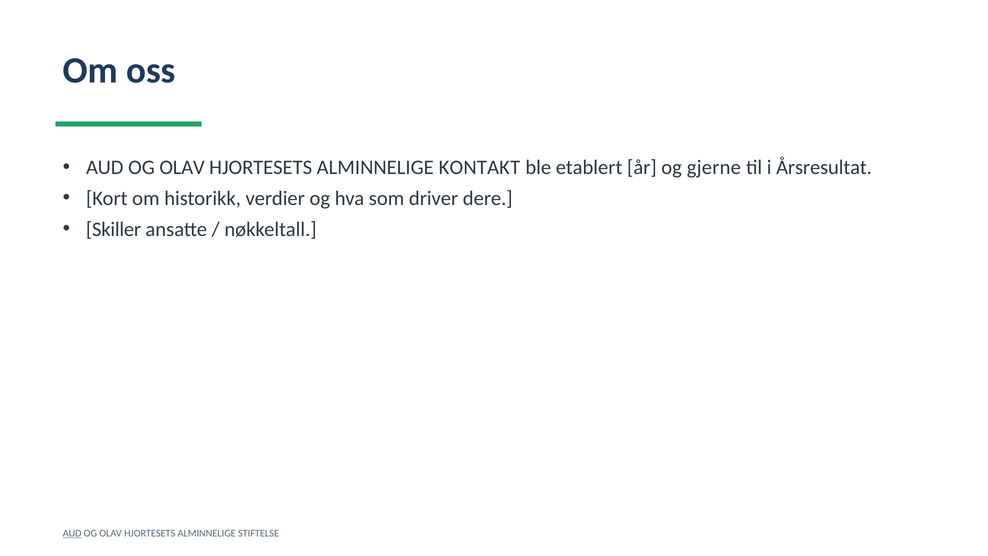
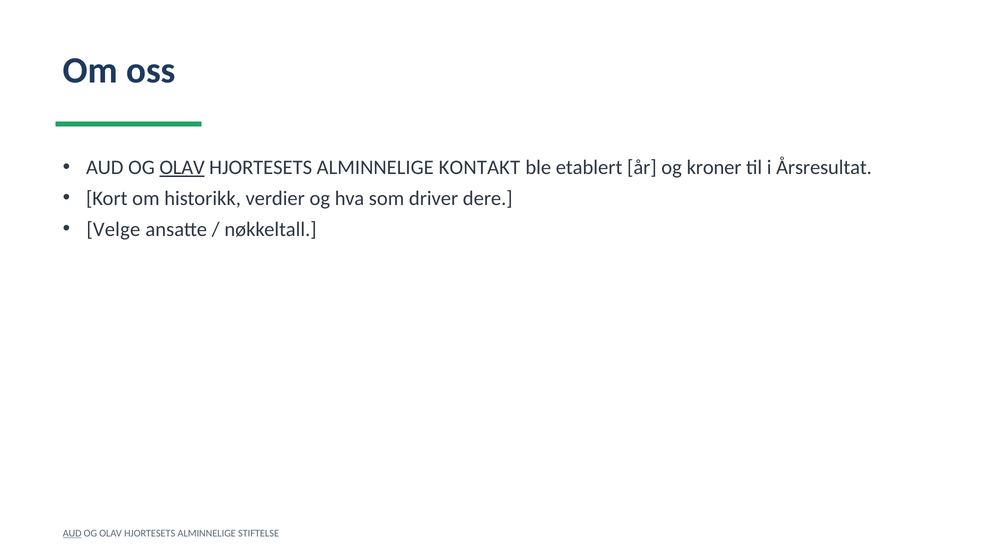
OLAV underline: none -> present (182, 167)
gjerne: gjerne -> kroner (714, 167)
Skiller: Skiller -> Velge (113, 229)
